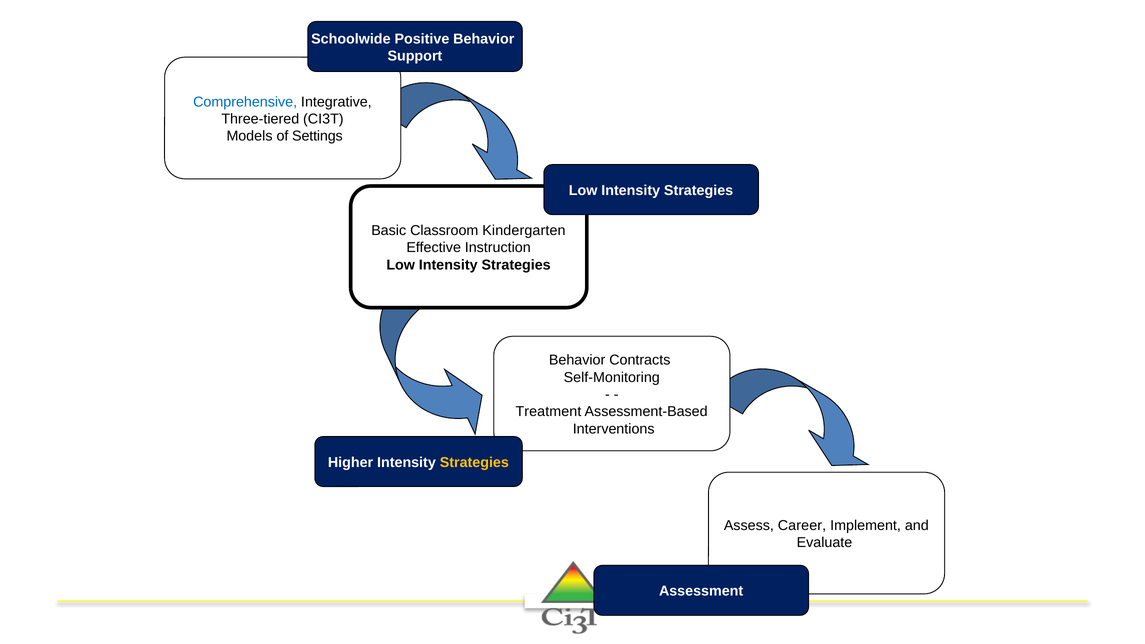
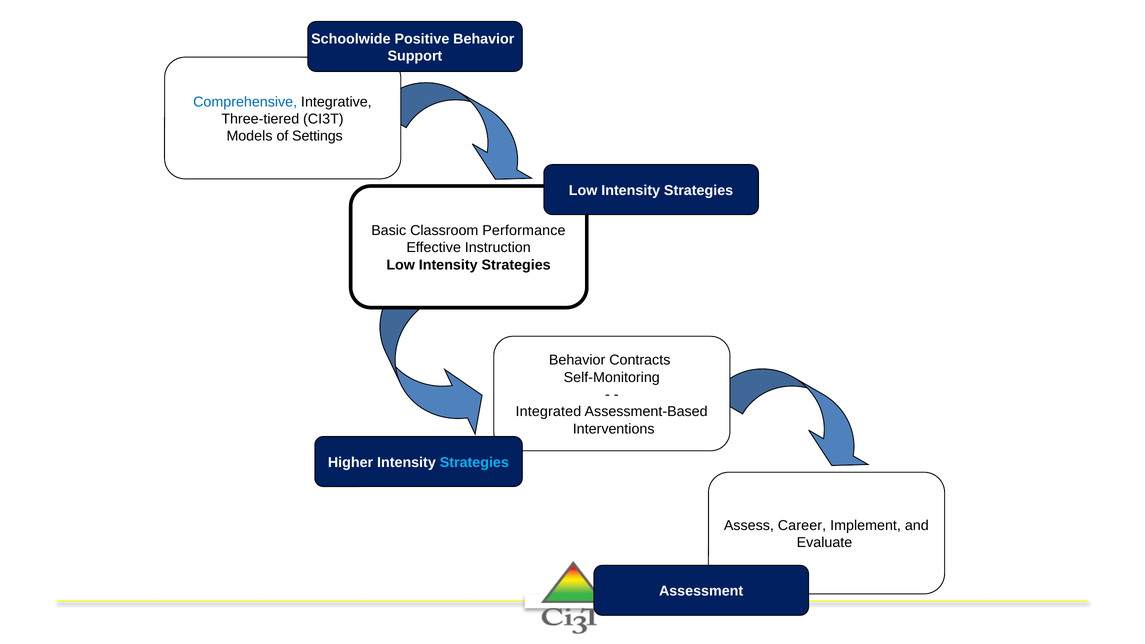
Kindergarten: Kindergarten -> Performance (524, 231)
Treatment: Treatment -> Integrated (548, 412)
Strategies colour: yellow -> light blue (474, 463)
